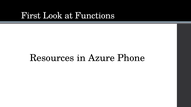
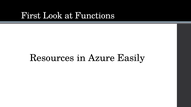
Phone: Phone -> Easily (131, 58)
